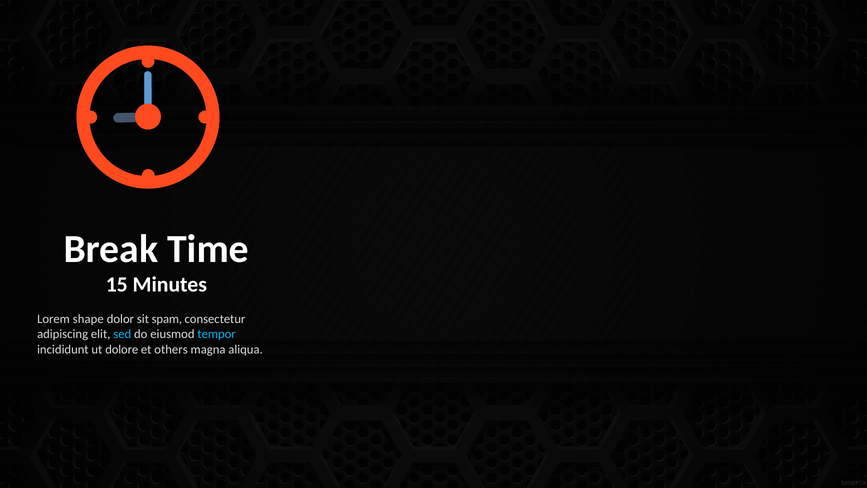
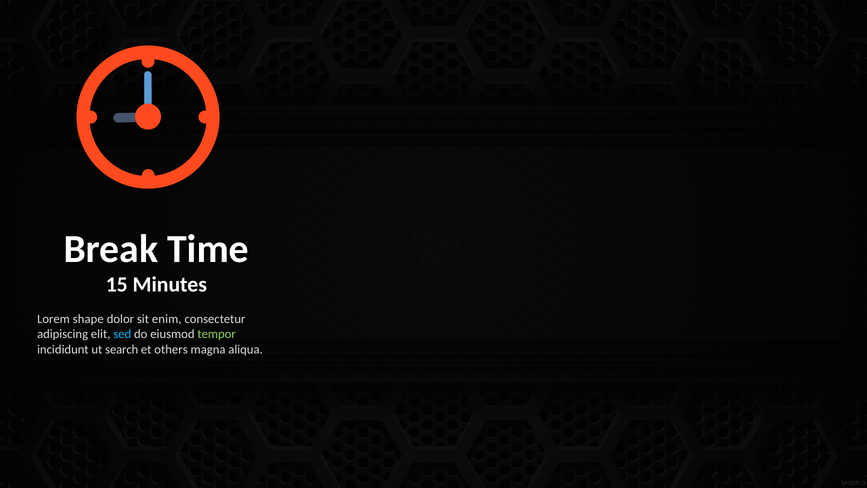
spam: spam -> enim (167, 319)
tempor colour: light blue -> light green (217, 334)
dolore: dolore -> search (122, 349)
